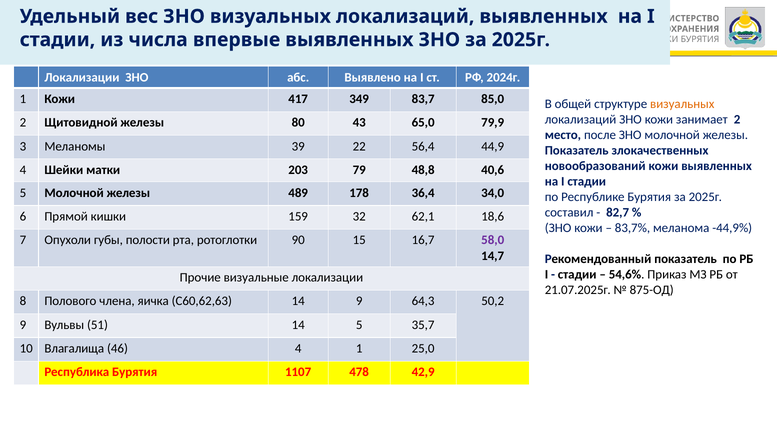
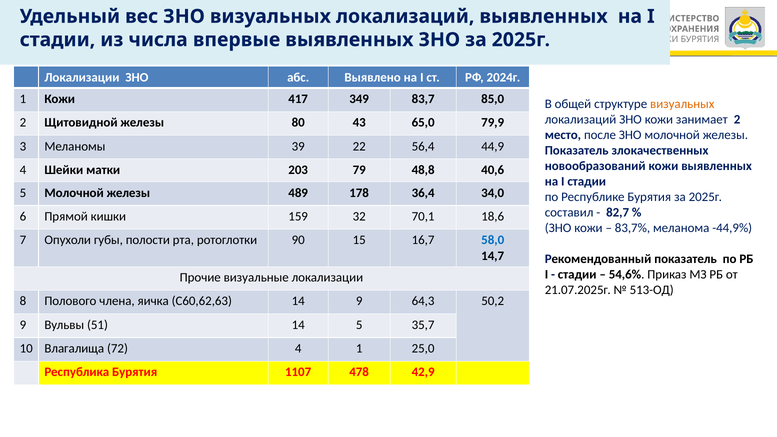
62,1: 62,1 -> 70,1 (423, 216)
58,0 colour: purple -> blue (493, 240)
875-ОД: 875-ОД -> 513-ОД (652, 290)
46: 46 -> 72 (117, 349)
